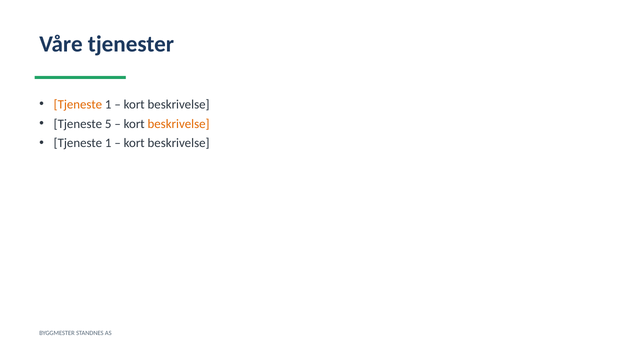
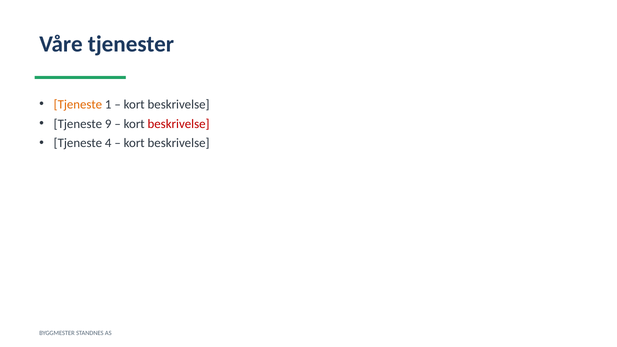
5: 5 -> 9 (108, 124)
beskrivelse colour: orange -> red (179, 124)
1: 1 -> 4 (108, 143)
